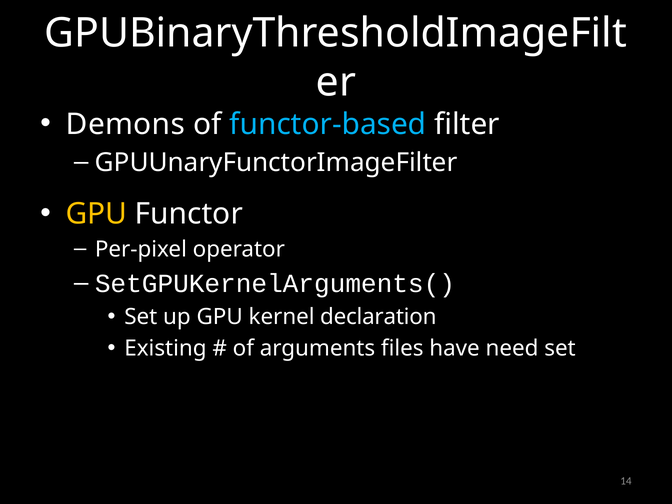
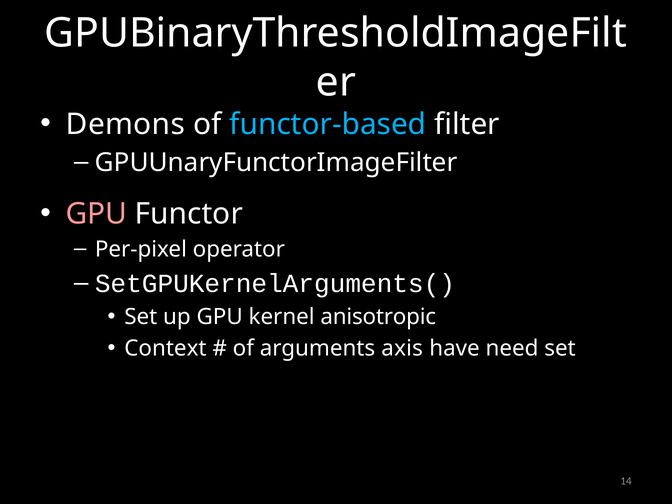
GPU colour: yellow -> pink (96, 214)
declaration: declaration -> anisotropic (378, 317)
Existing: Existing -> Context (165, 348)
files: files -> axis (402, 348)
